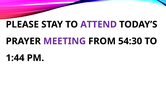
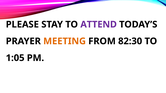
MEETING colour: purple -> orange (65, 41)
54:30: 54:30 -> 82:30 (130, 41)
1:44: 1:44 -> 1:05 (15, 58)
